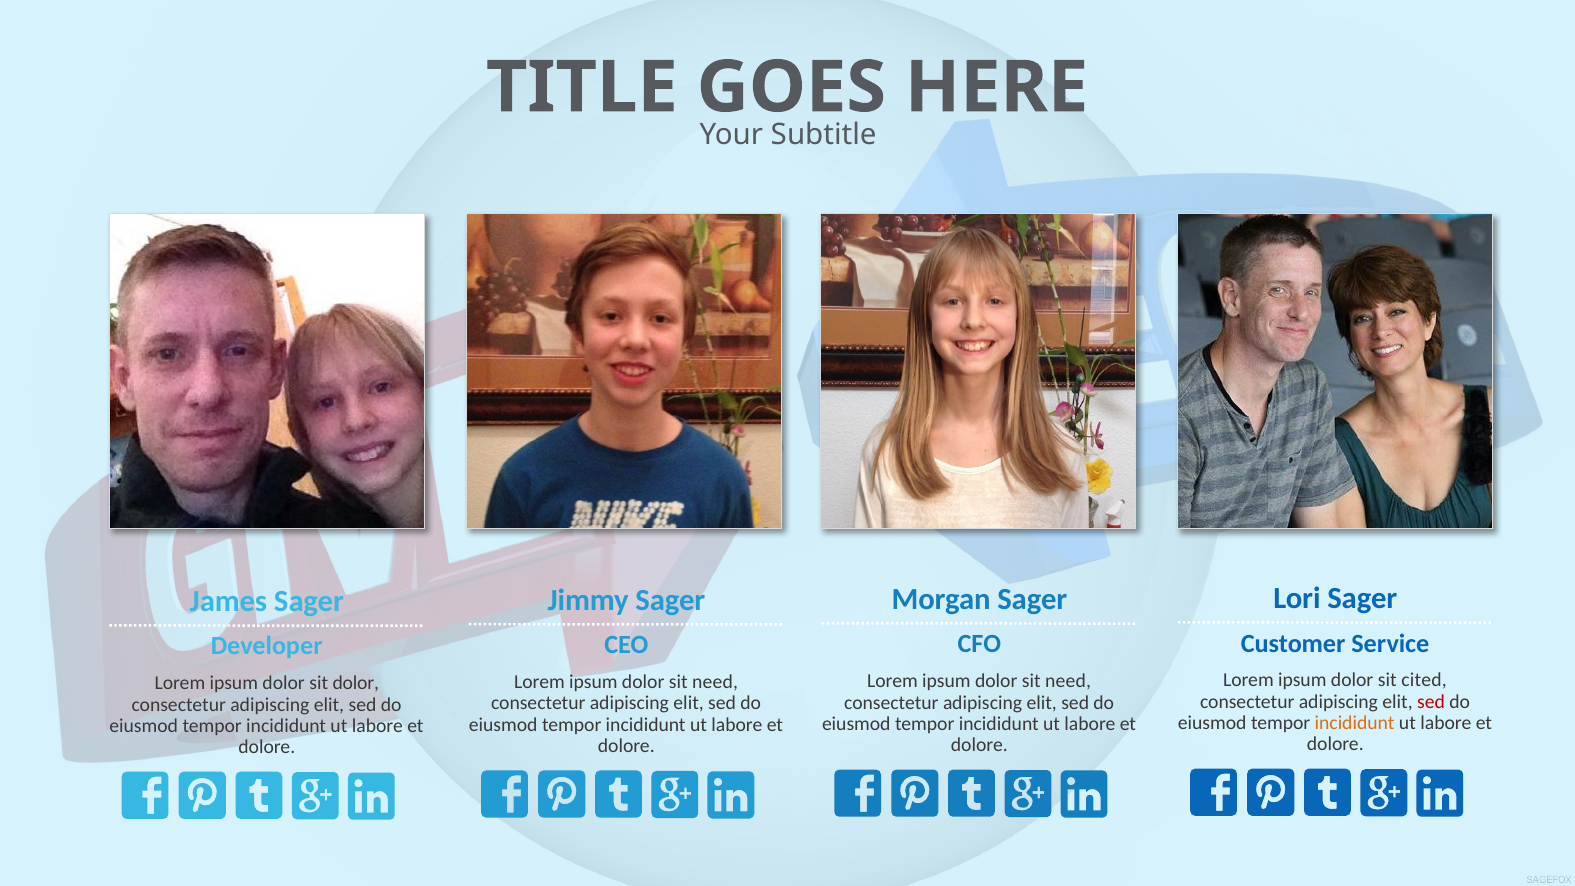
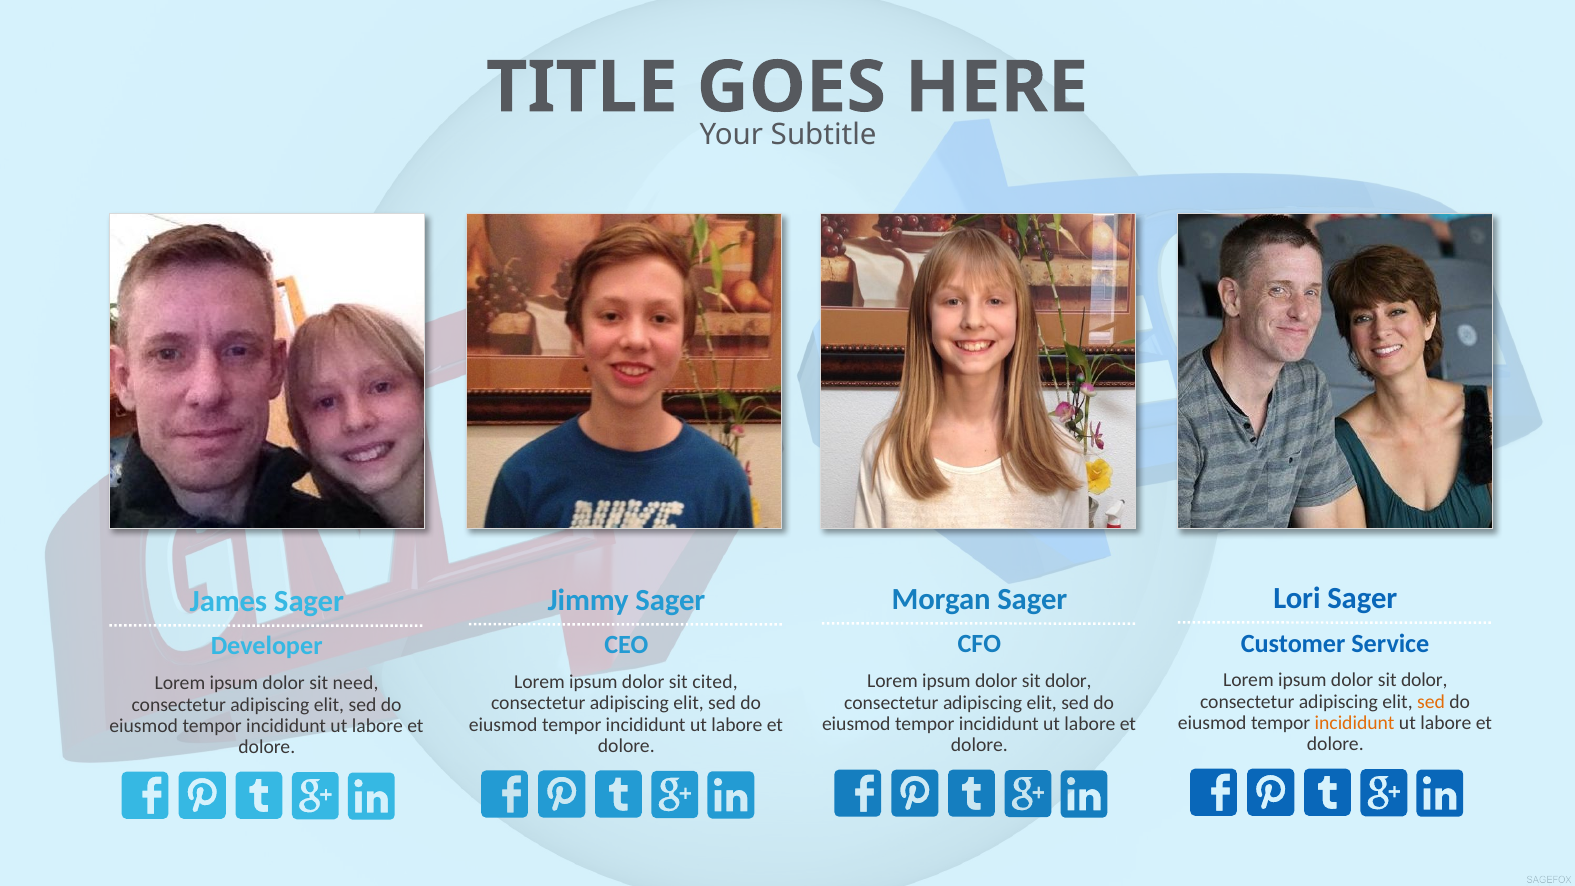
cited: cited -> dolor (1424, 680)
need: need -> dolor (1068, 681)
need: need -> cited (715, 682)
sit dolor: dolor -> need (356, 683)
sed colour: red -> orange (1431, 702)
